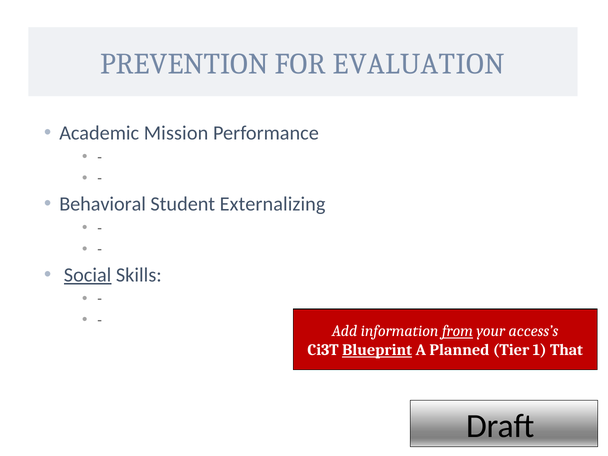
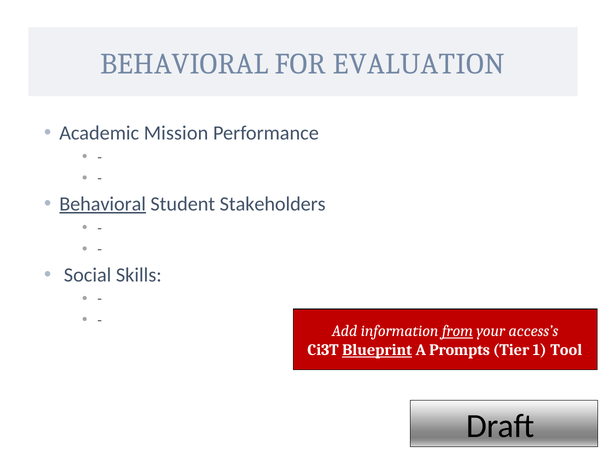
PREVENTION: PREVENTION -> BEHAVIORAL (184, 64)
Behavioral underline: none -> present (103, 204)
Externalizing: Externalizing -> Stakeholders (273, 204)
Social underline: present -> none (88, 275)
Planned: Planned -> Prompts (460, 350)
That: That -> Tool (566, 350)
